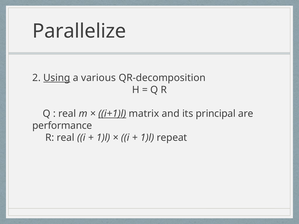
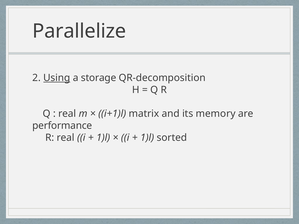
various: various -> storage (99, 78)
i+1)l underline: present -> none (112, 114)
principal: principal -> memory (216, 114)
repeat: repeat -> sorted (172, 138)
